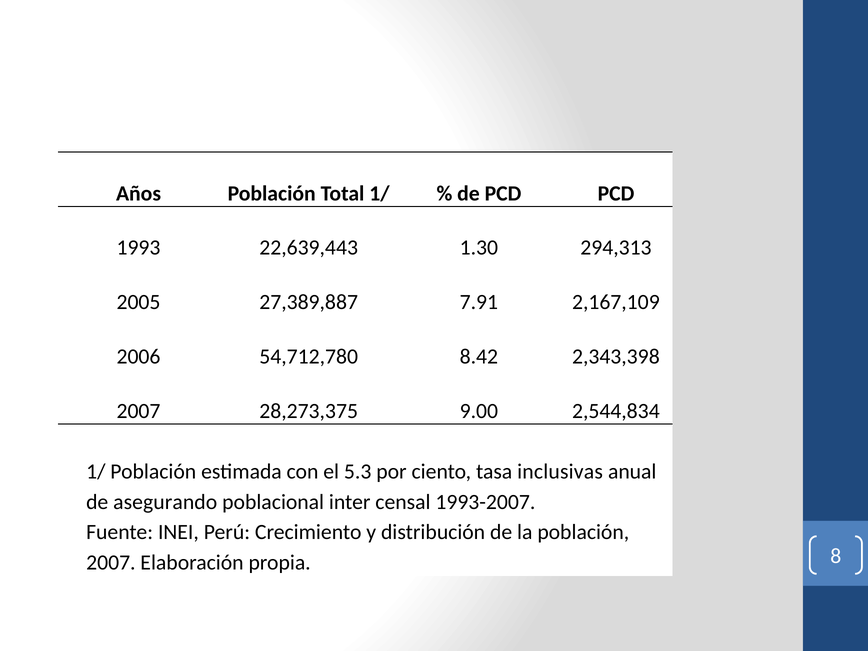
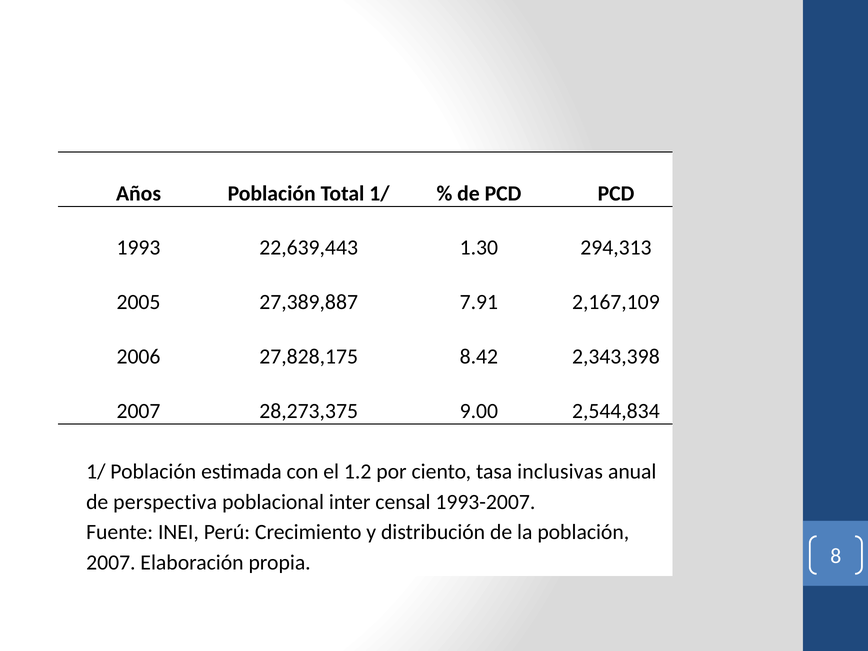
54,712,780: 54,712,780 -> 27,828,175 (309, 357)
5.3: 5.3 -> 1.2 (358, 471)
asegurando: asegurando -> perspectiva (165, 502)
